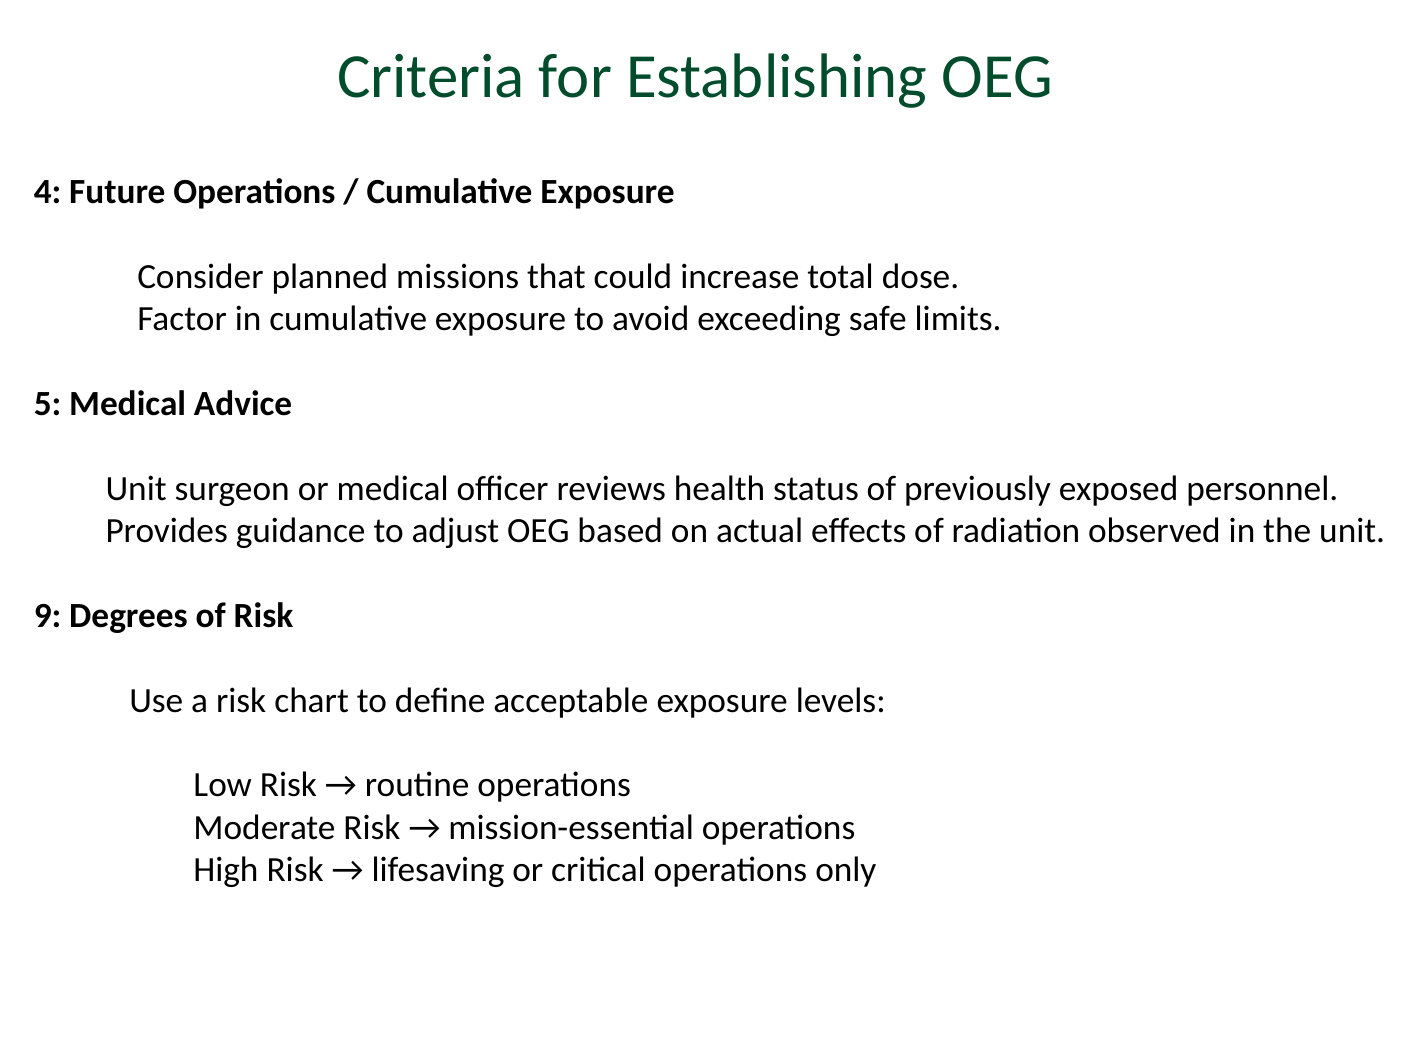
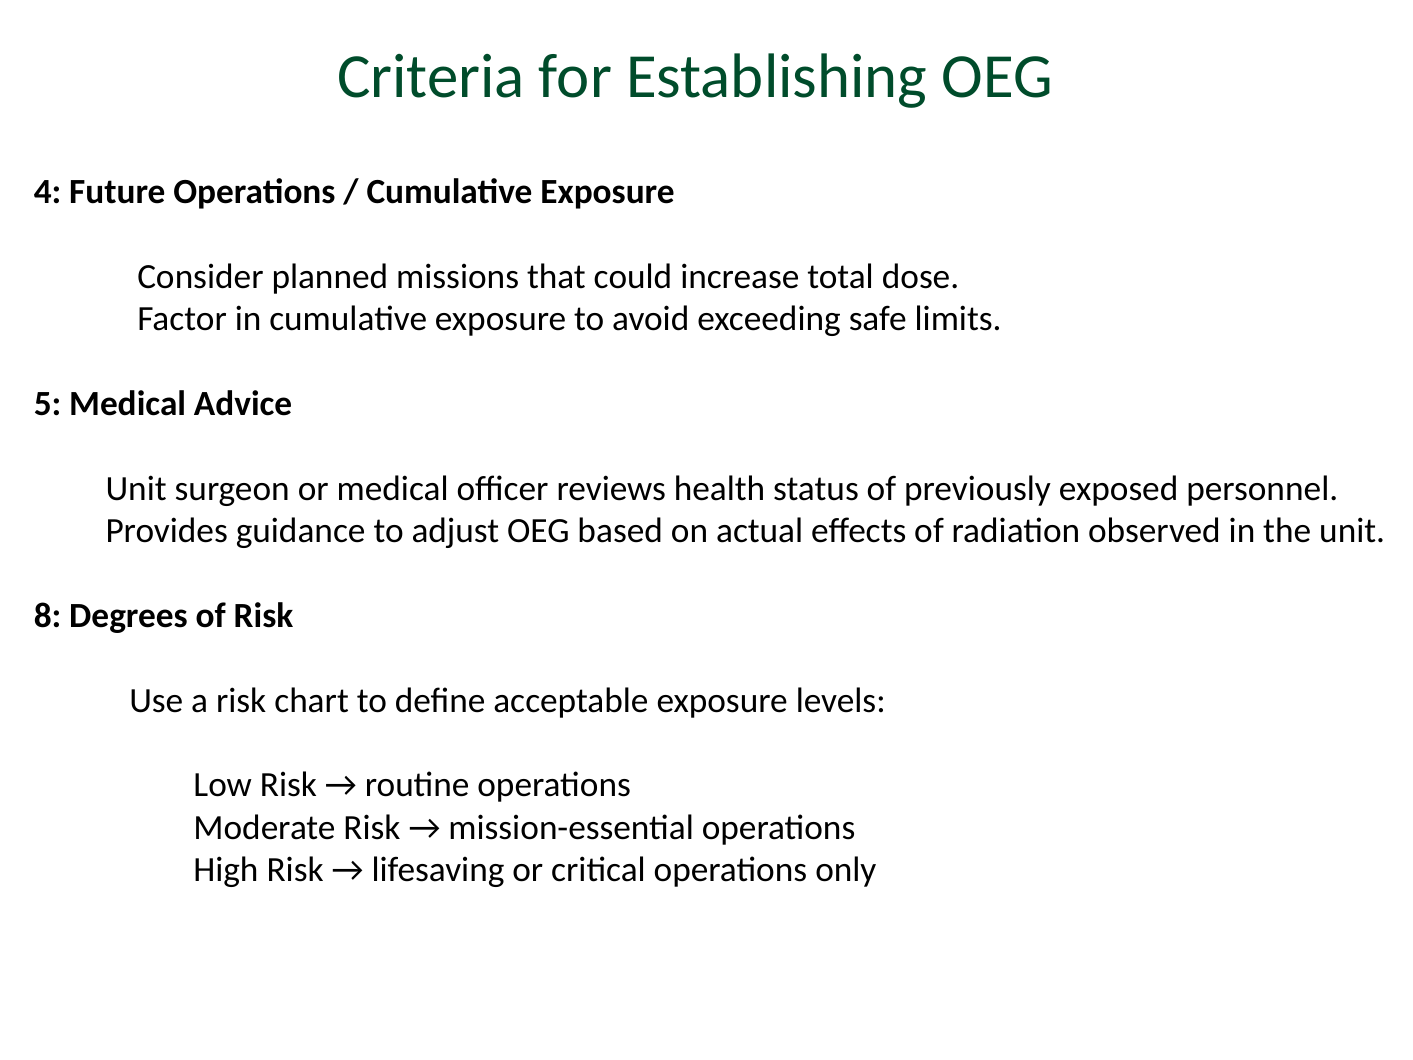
9: 9 -> 8 (48, 615)
